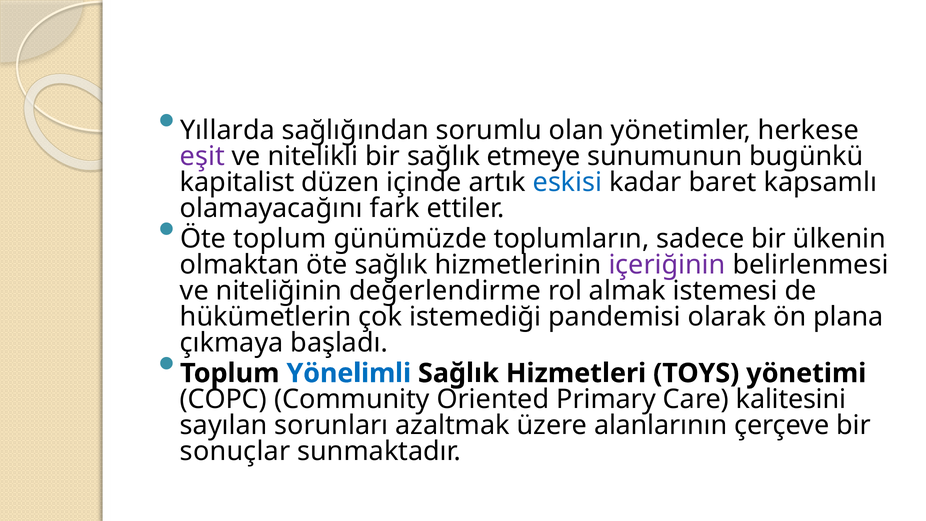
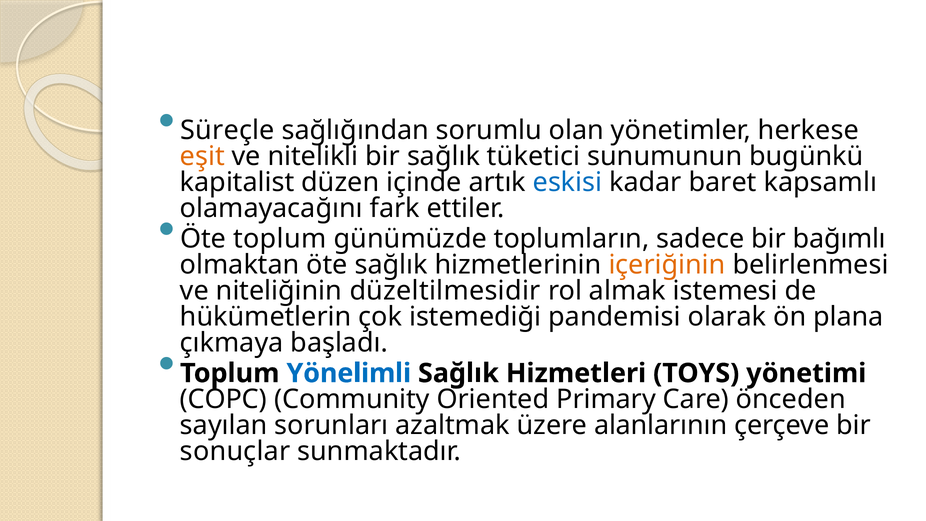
Yıllarda: Yıllarda -> Süreçle (227, 130)
eşit colour: purple -> orange (202, 156)
etmeye: etmeye -> tüketici (534, 156)
ülkenin: ülkenin -> bağımlı (839, 239)
içeriğinin colour: purple -> orange (667, 265)
değerlendirme: değerlendirme -> düzeltilmesidir (445, 291)
kalitesini: kalitesini -> önceden (791, 399)
